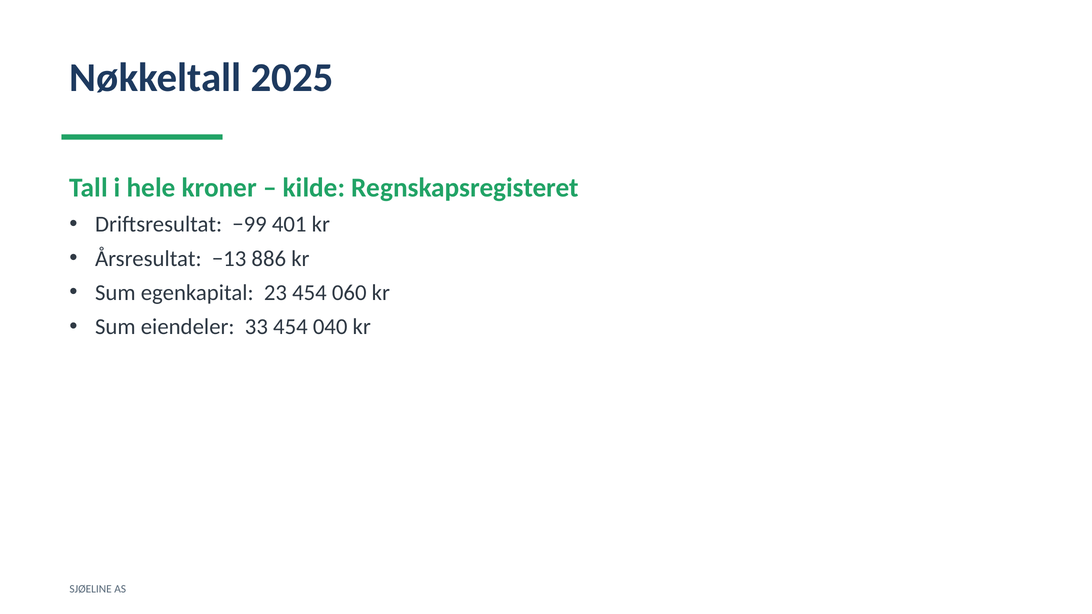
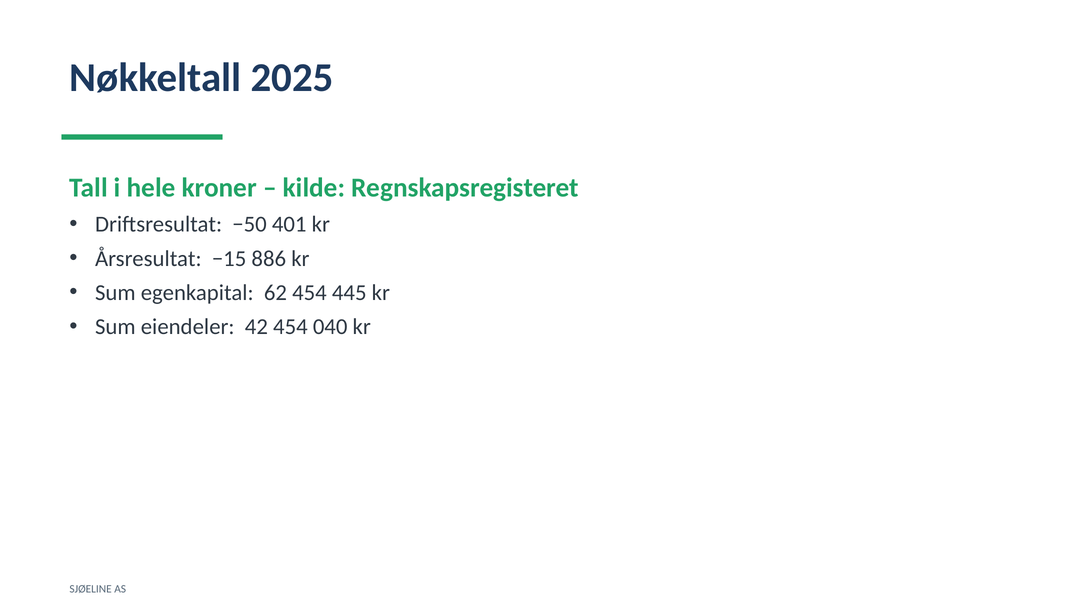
−99: −99 -> −50 (250, 225)
−13: −13 -> −15 (229, 259)
23: 23 -> 62 (275, 293)
060: 060 -> 445 (349, 293)
33: 33 -> 42 (256, 327)
